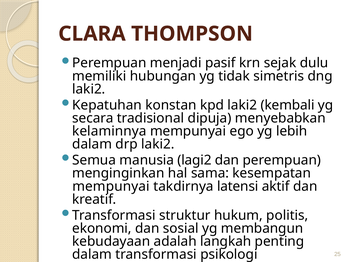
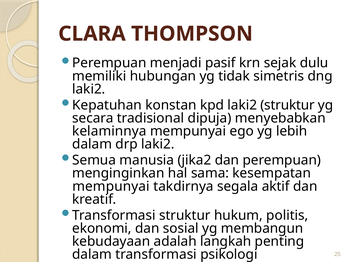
laki2 kembali: kembali -> struktur (288, 105)
lagi2: lagi2 -> jika2 (194, 160)
latensi: latensi -> segala (238, 186)
